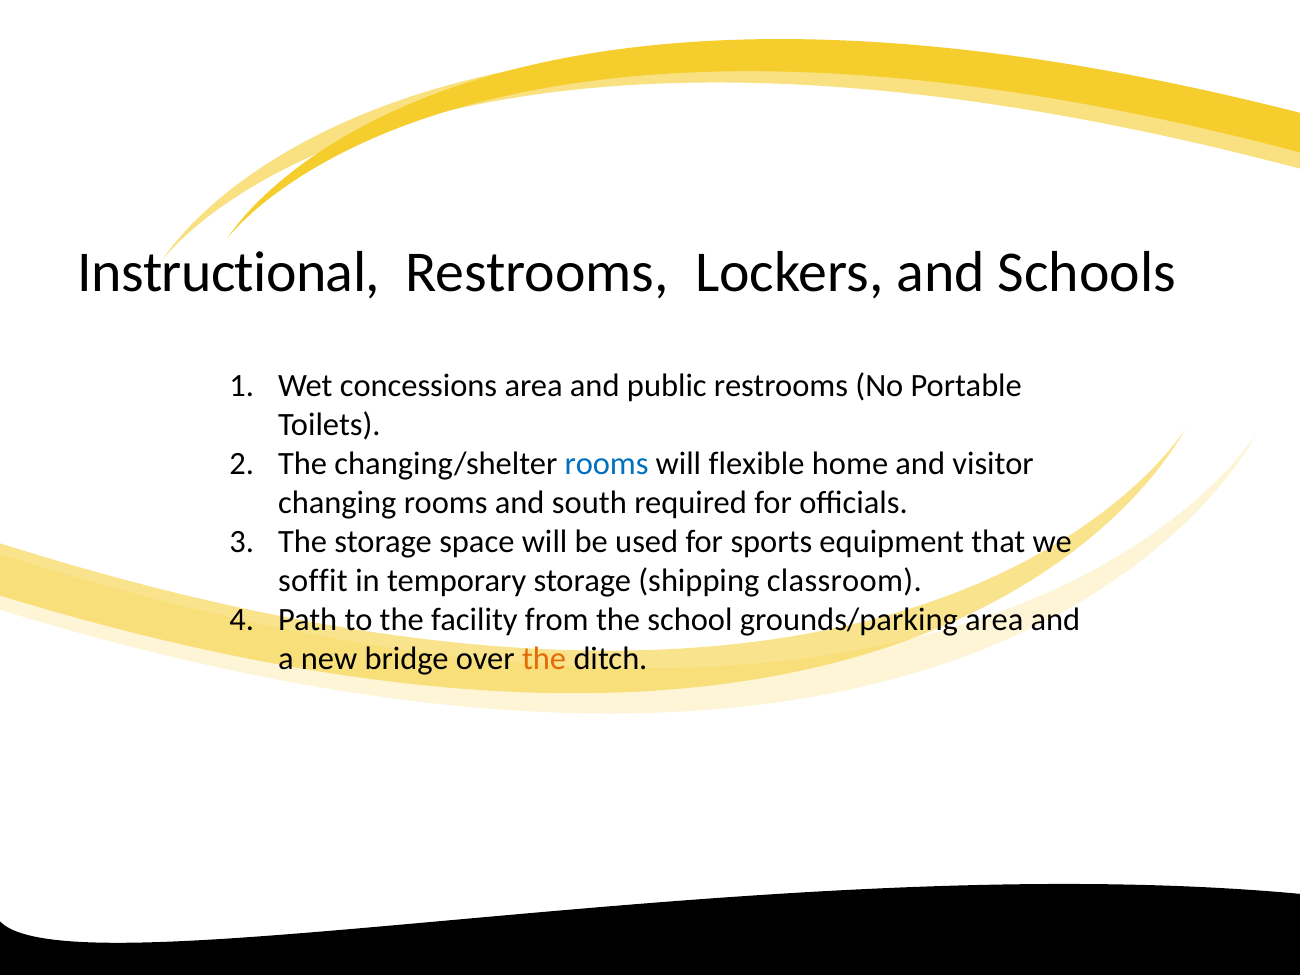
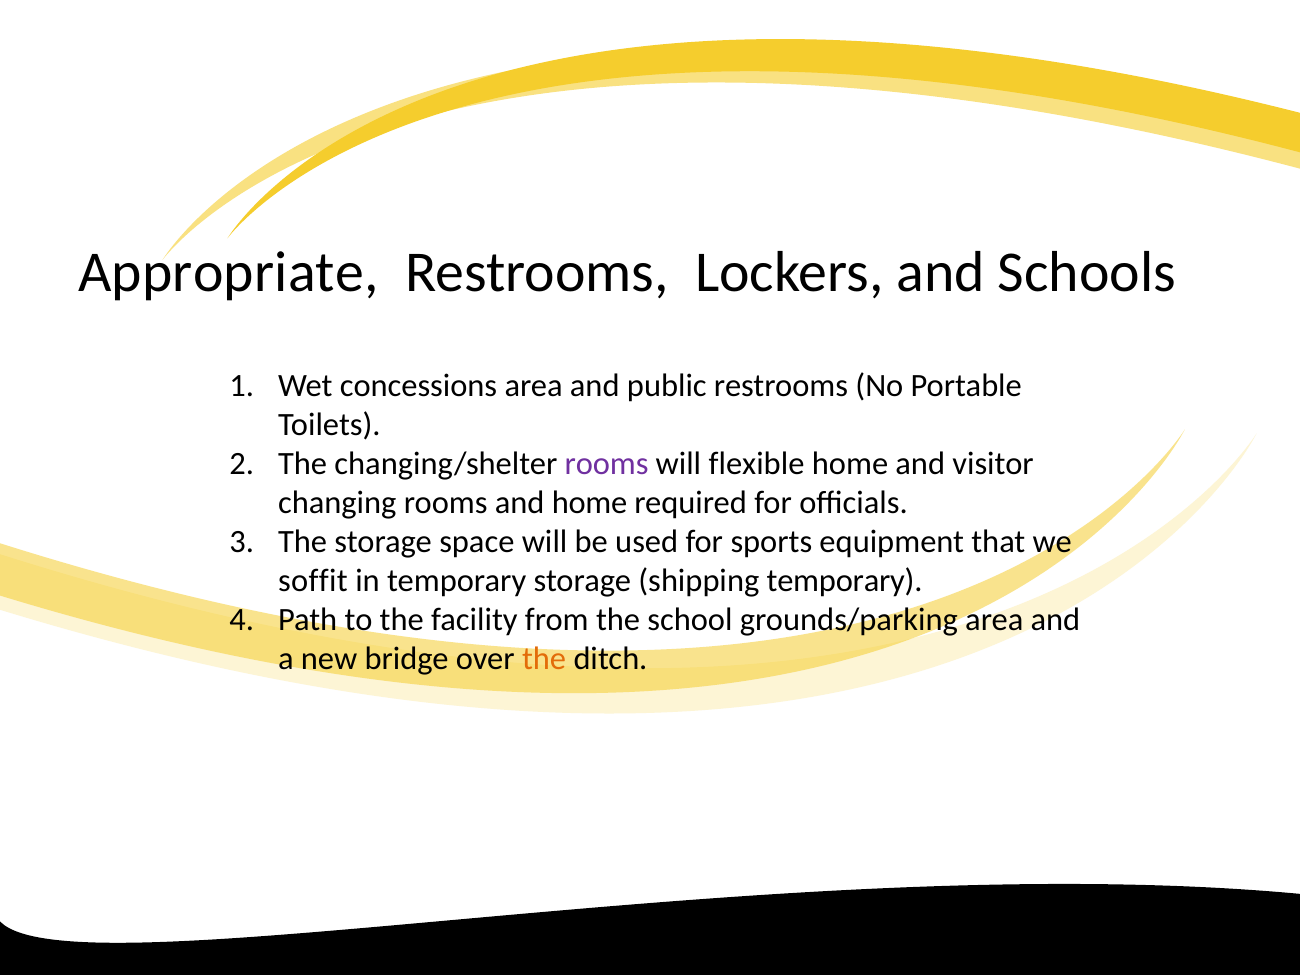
Instructional: Instructional -> Appropriate (228, 273)
rooms colour: blue -> purple (607, 464)
and south: south -> home (590, 503)
shipping classroom: classroom -> temporary (845, 581)
